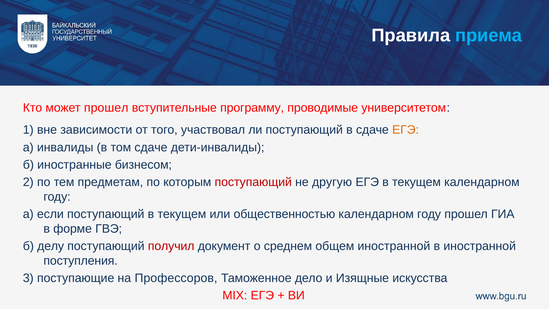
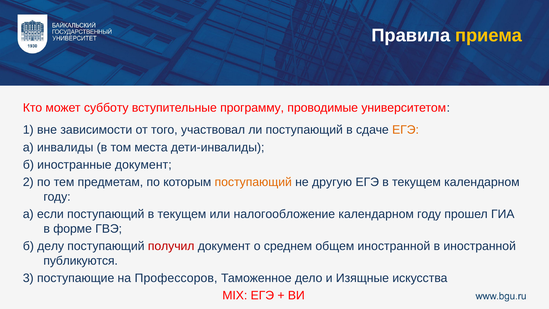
приема colour: light blue -> yellow (489, 35)
может прошел: прошел -> субботу (106, 108)
том сдаче: сдаче -> места (151, 147)
иностранные бизнесом: бизнесом -> документ (143, 165)
поступающий colour: red -> orange (253, 182)
общественностью: общественностью -> налогообложение (284, 214)
поступления: поступления -> публикуются (81, 261)
